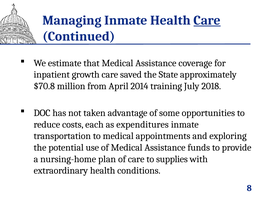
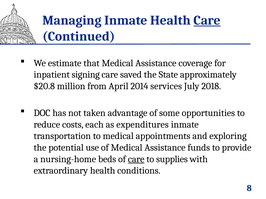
growth: growth -> signing (86, 75)
$70.8: $70.8 -> $20.8 (44, 86)
training: training -> services (166, 86)
plan: plan -> beds (107, 159)
care underline: none -> present (136, 159)
